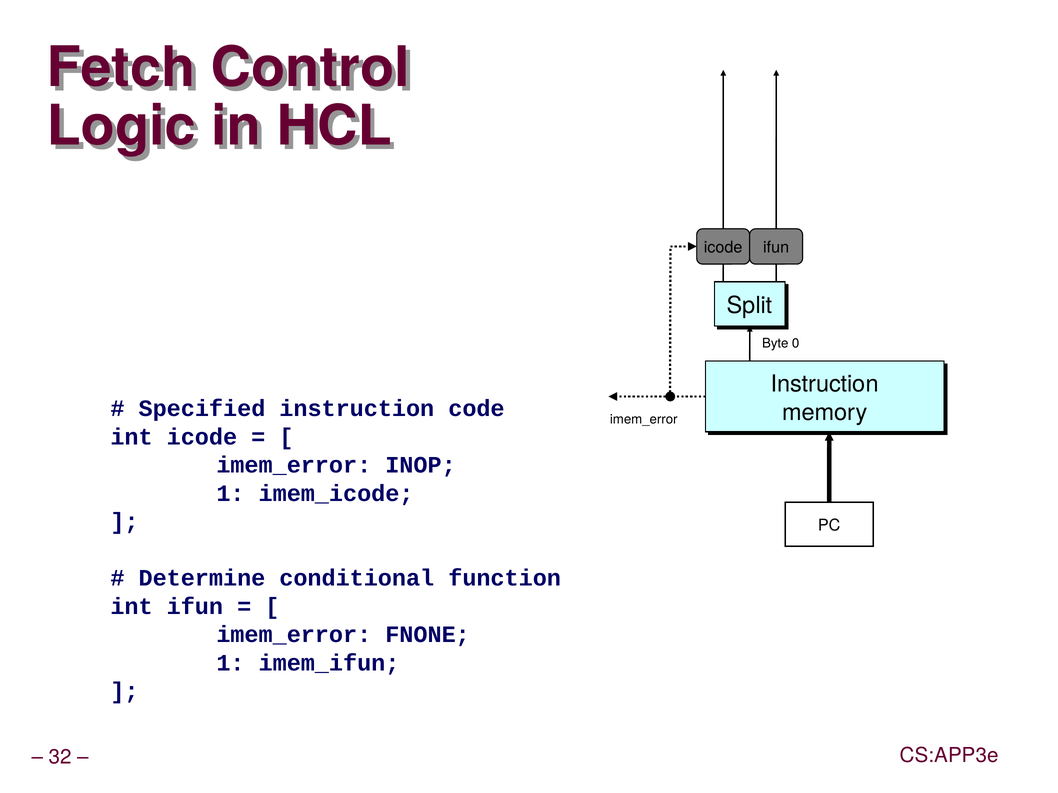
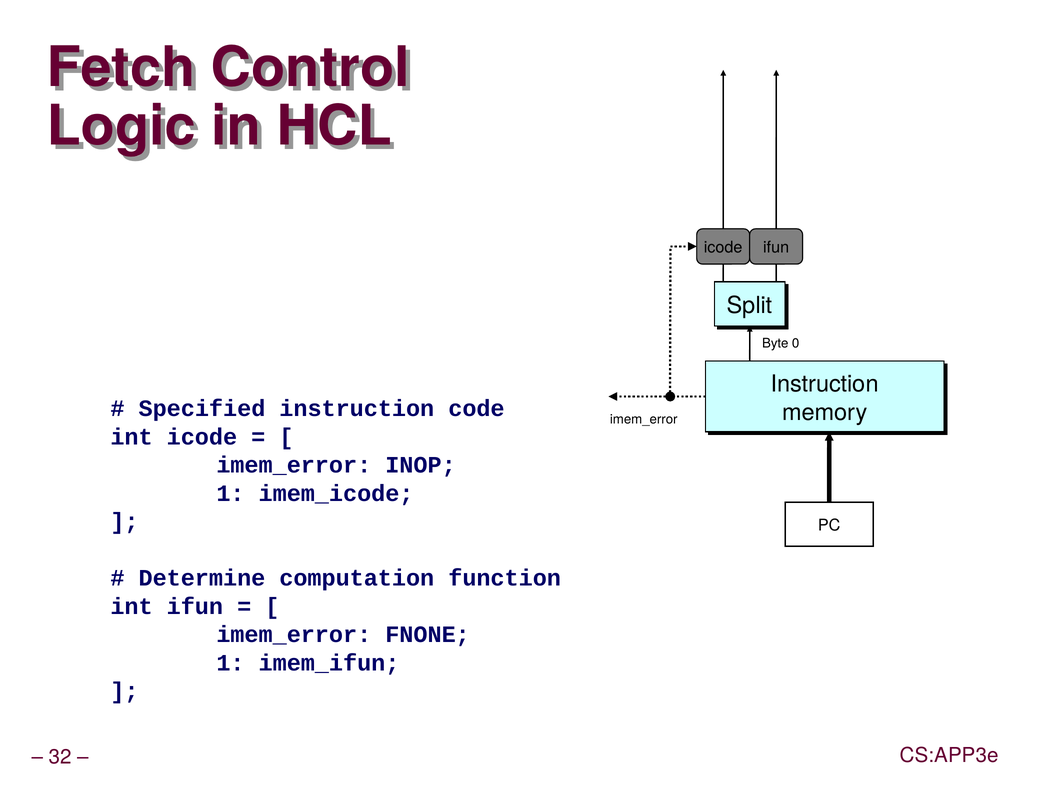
conditional: conditional -> computation (357, 578)
